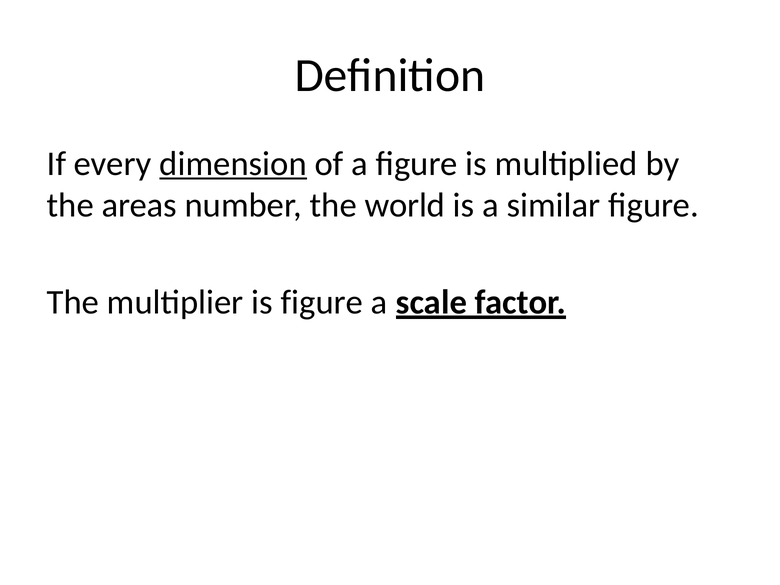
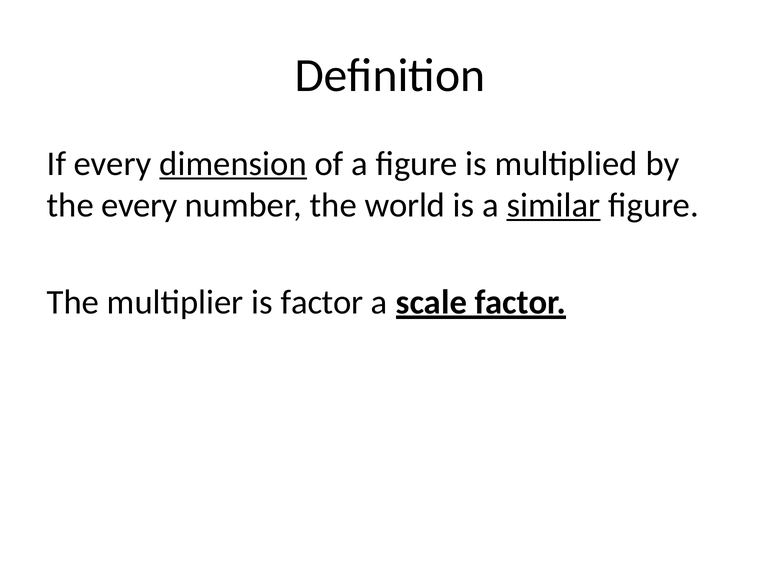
the areas: areas -> every (139, 205)
similar underline: none -> present (554, 205)
is figure: figure -> factor (322, 302)
